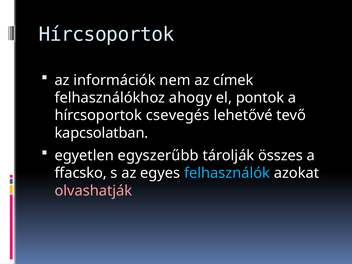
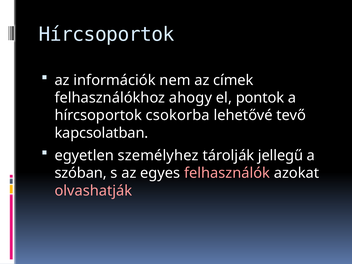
csevegés: csevegés -> csokorba (178, 115)
egyszerűbb: egyszerűbb -> személyhez (158, 155)
összes: összes -> jellegű (281, 155)
ffacsko: ffacsko -> szóban (81, 173)
felhasználók colour: light blue -> pink (227, 173)
